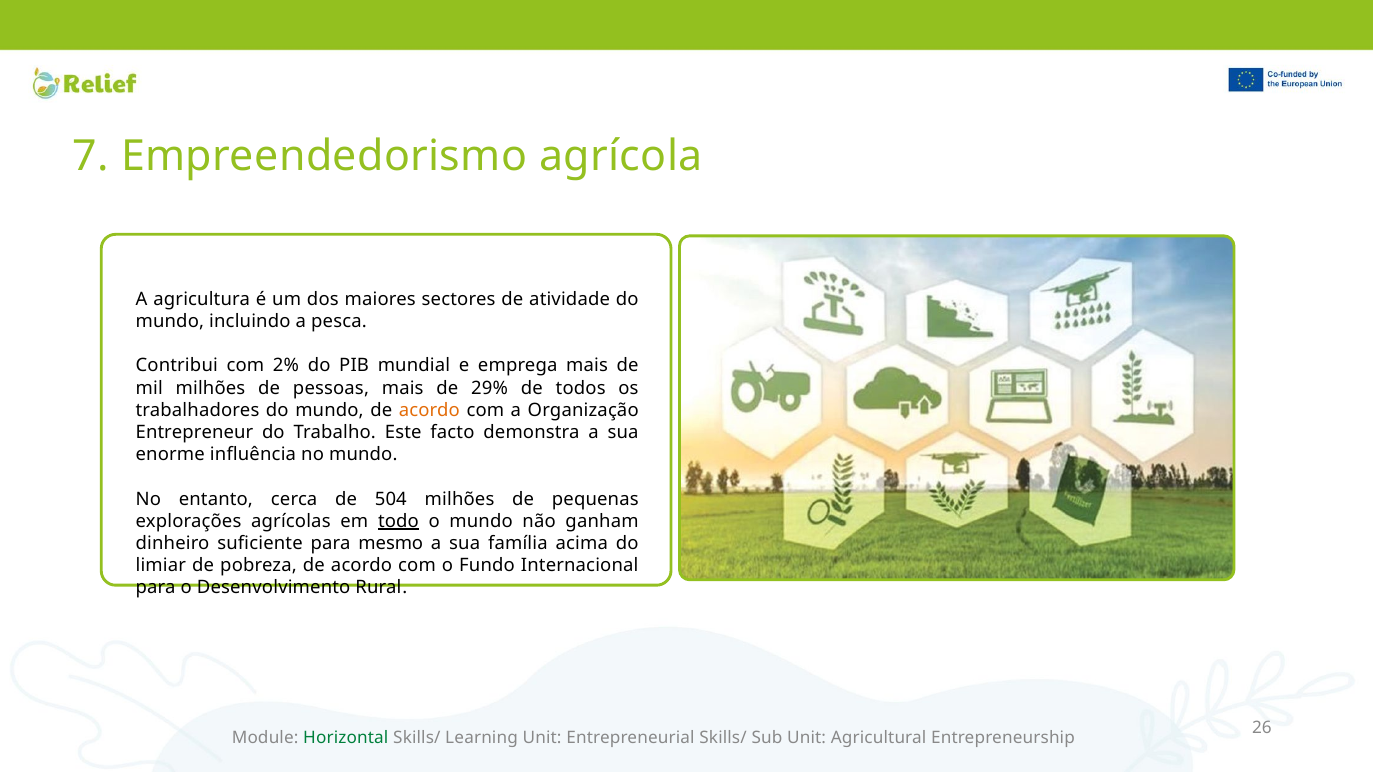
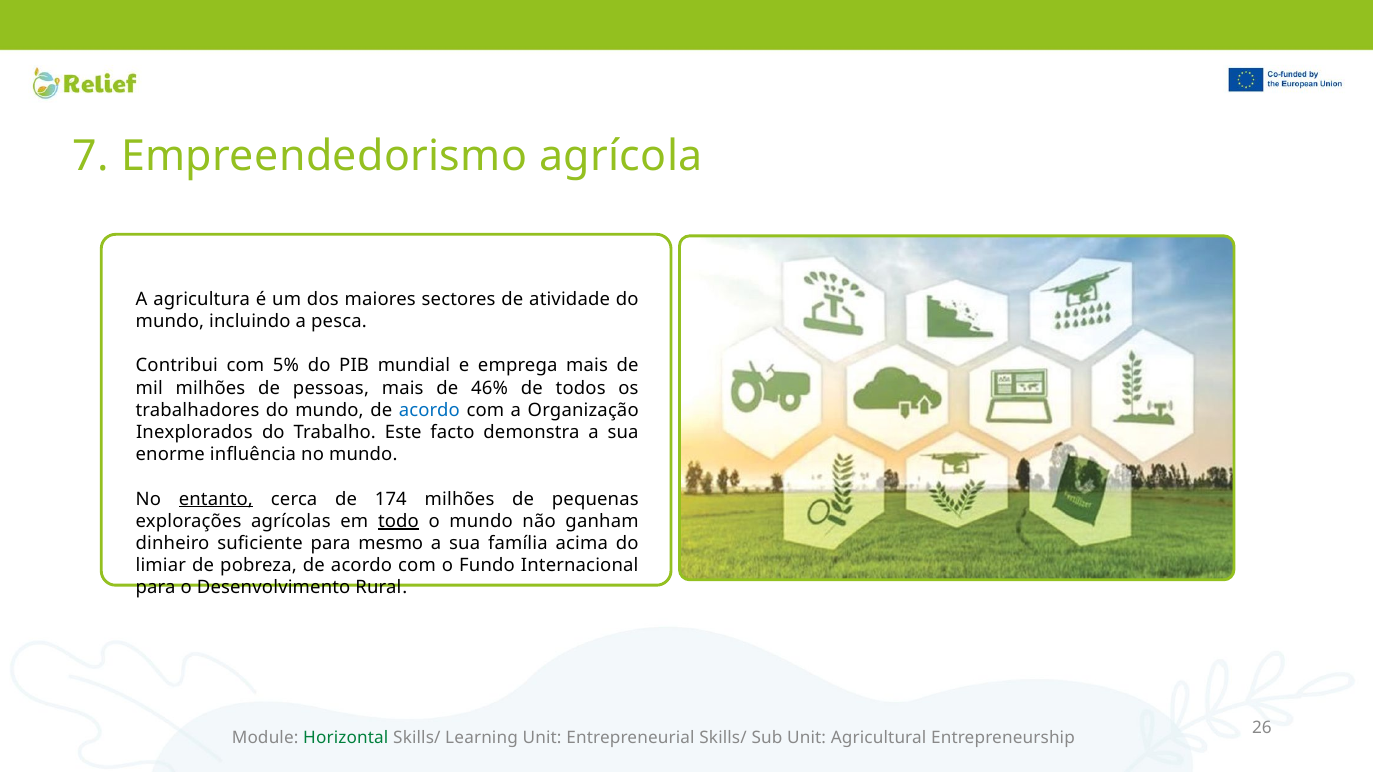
2%: 2% -> 5% (286, 366)
29%: 29% -> 46% (490, 388)
acordo colour: orange -> blue (429, 410)
Entrepreneur: Entrepreneur -> Inexplorados (194, 433)
entanto underline: none -> present (216, 499)
504: 504 -> 174 (391, 499)
